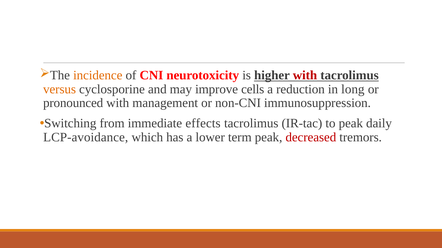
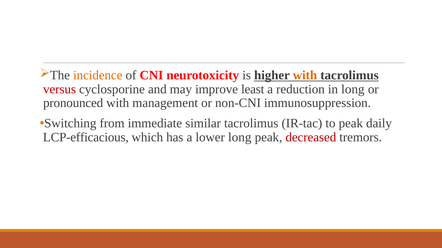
with colour: red -> orange (305, 75)
versus colour: orange -> red (60, 89)
cells: cells -> least (253, 89)
effects: effects -> similar (203, 124)
LCP-avoidance: LCP-avoidance -> LCP-efficacious (86, 138)
lower term: term -> long (240, 138)
